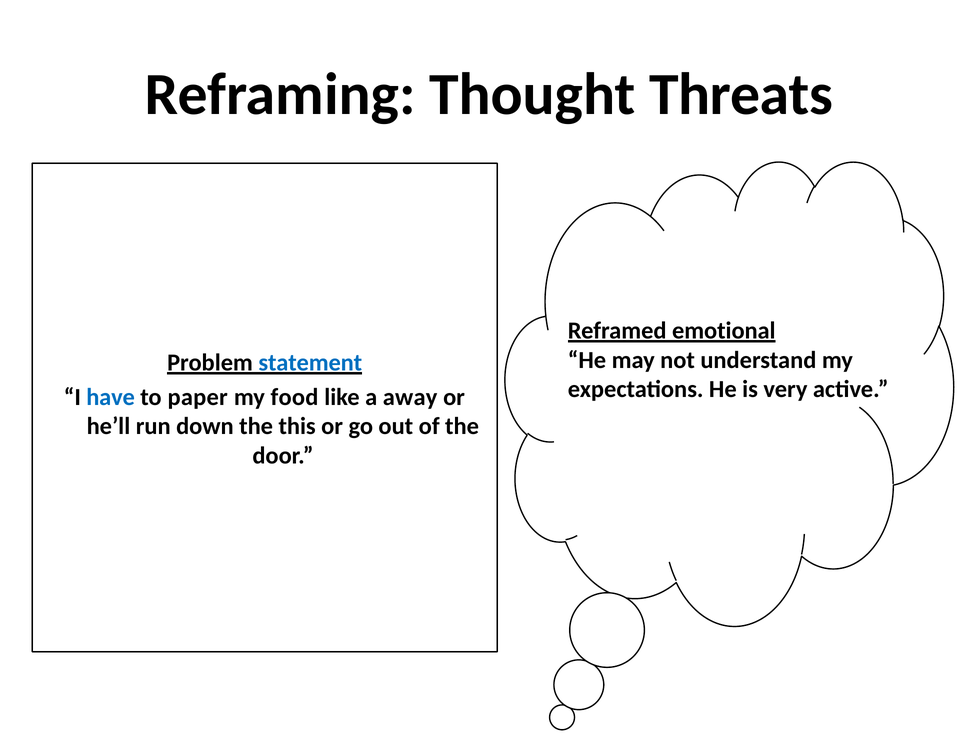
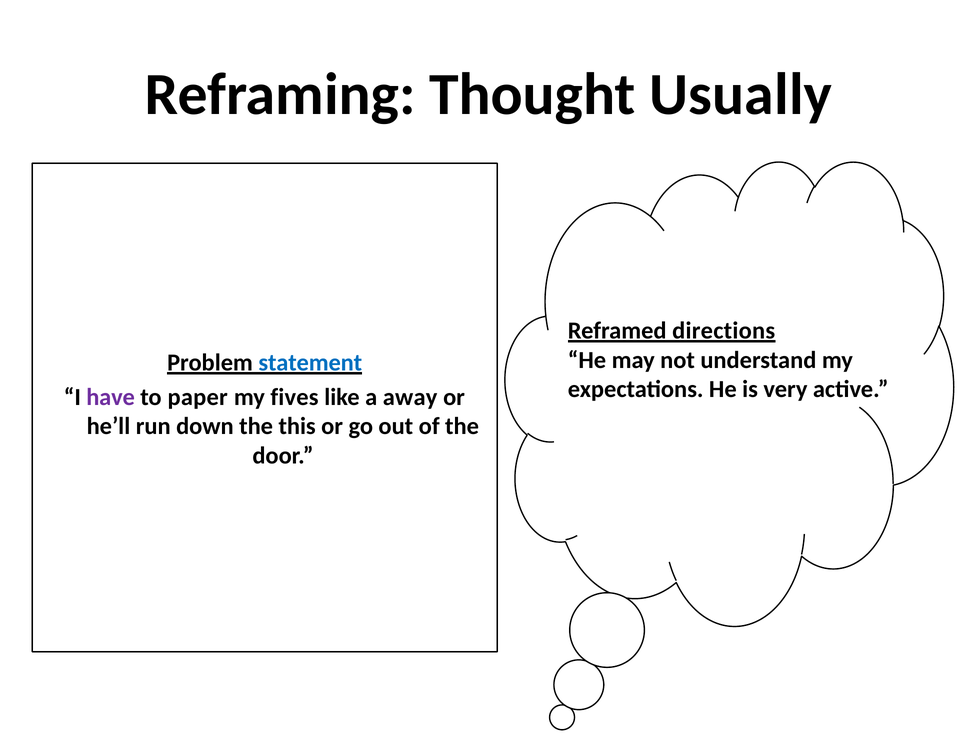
Threats: Threats -> Usually (741, 95)
emotional: emotional -> directions (724, 331)
have colour: blue -> purple (111, 397)
food: food -> fives (294, 397)
